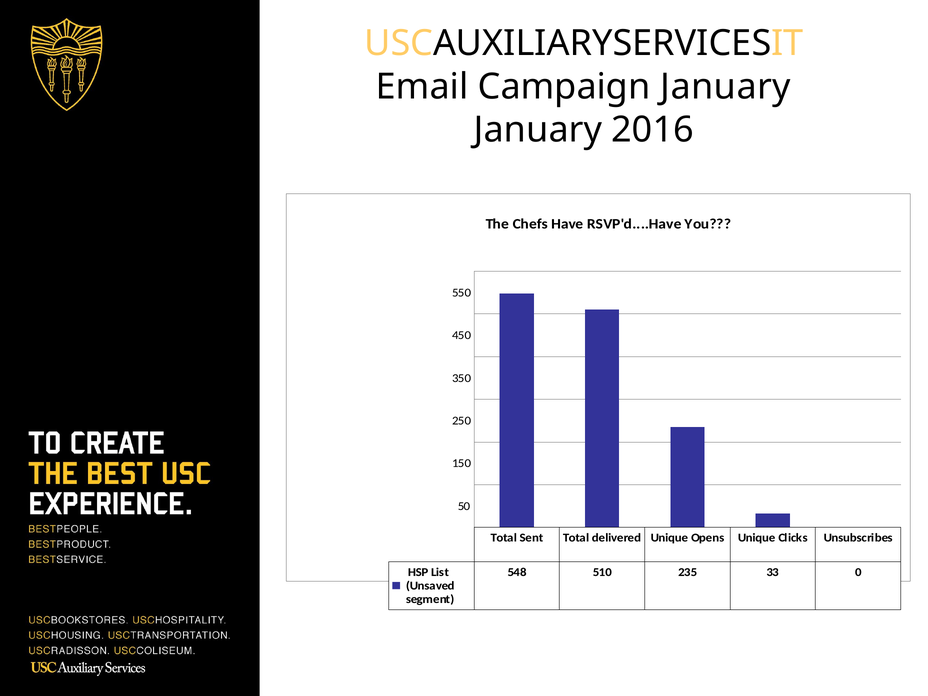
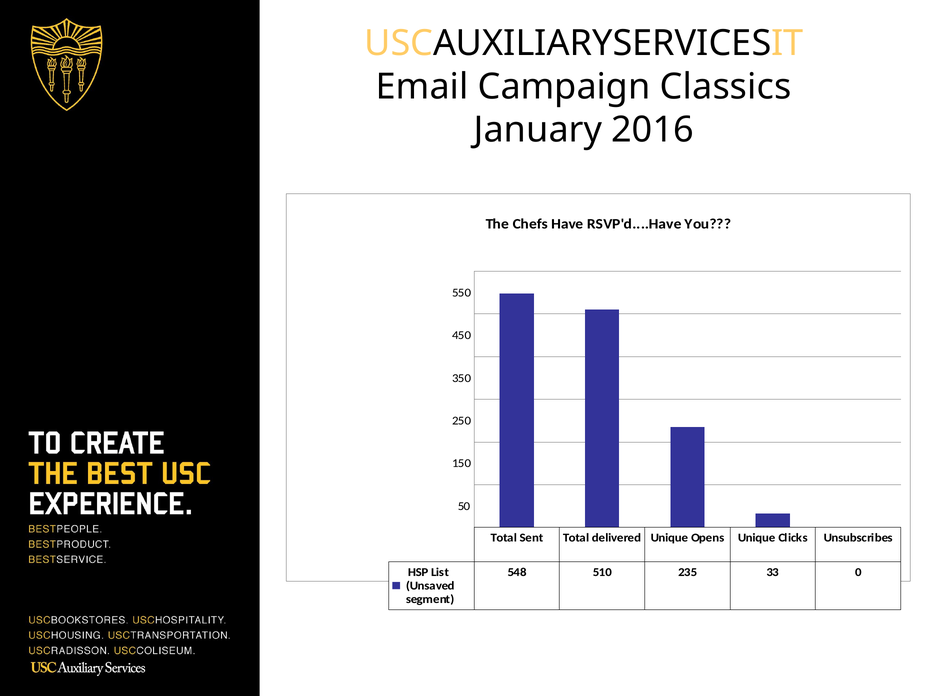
Campaign January: January -> Classics (726, 87)
